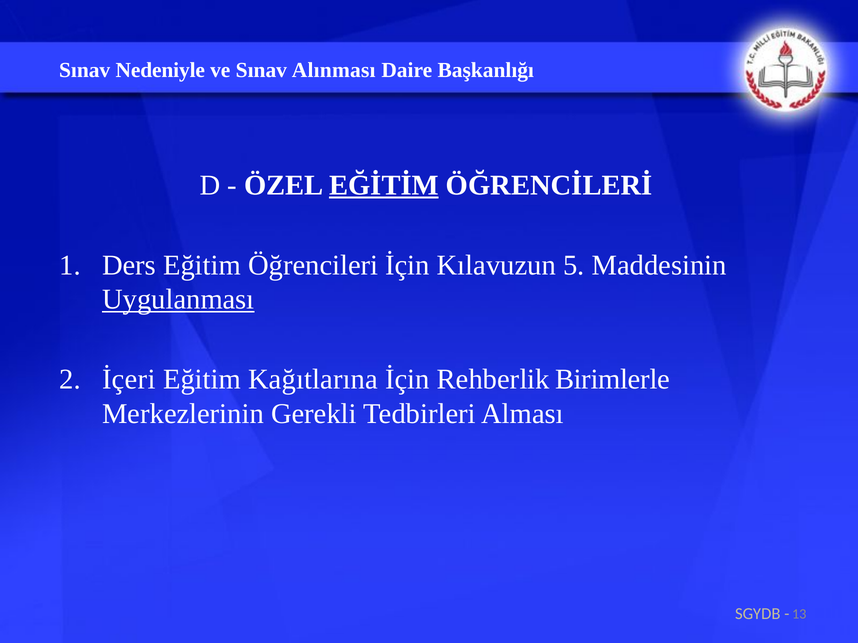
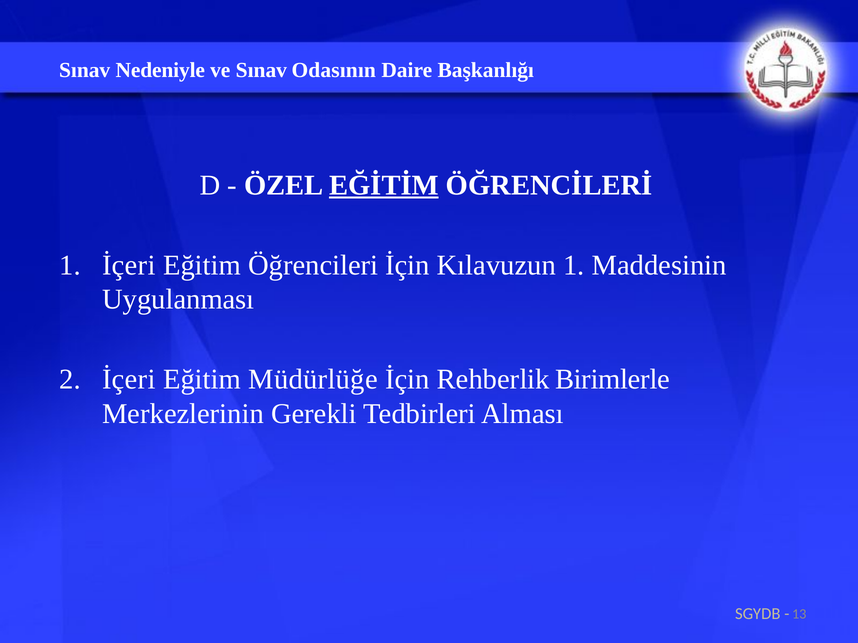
Alınması: Alınması -> Odasının (334, 70)
Ders: Ders -> İçeri (129, 265)
Kılavuzun 5: 5 -> 1 (574, 265)
Uygulanması underline: present -> none (178, 300)
Kağıtlarına: Kağıtlarına -> Müdürlüğe (313, 380)
